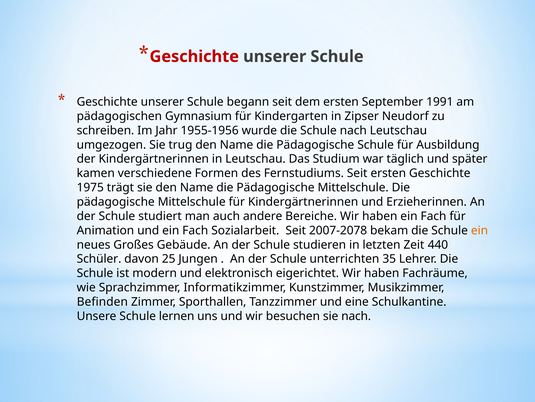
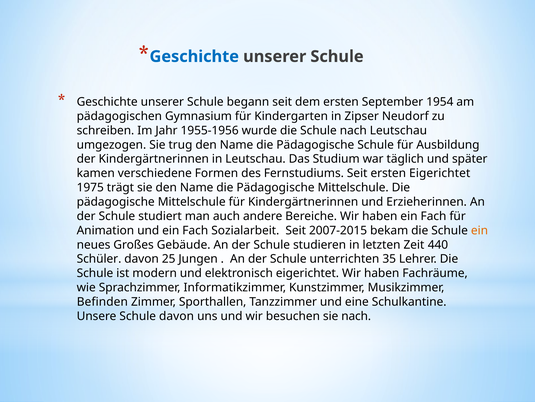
Geschichte colour: red -> blue (194, 56)
1991: 1991 -> 1954 (440, 102)
ersten Geschichte: Geschichte -> Eigerichtet (440, 173)
2007-2078: 2007-2078 -> 2007-2015 (338, 230)
Schule lernen: lernen -> davon (177, 316)
